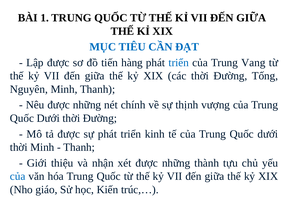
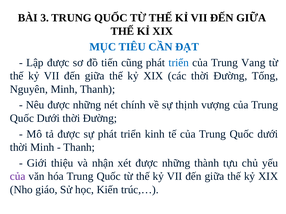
1: 1 -> 3 (45, 18)
hàng: hàng -> cũng (132, 63)
của colour: blue -> purple (18, 177)
